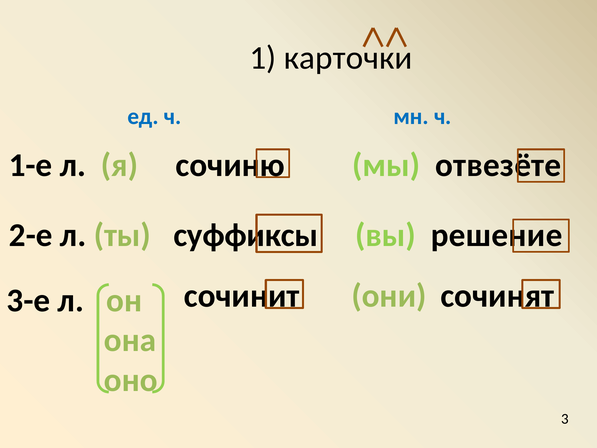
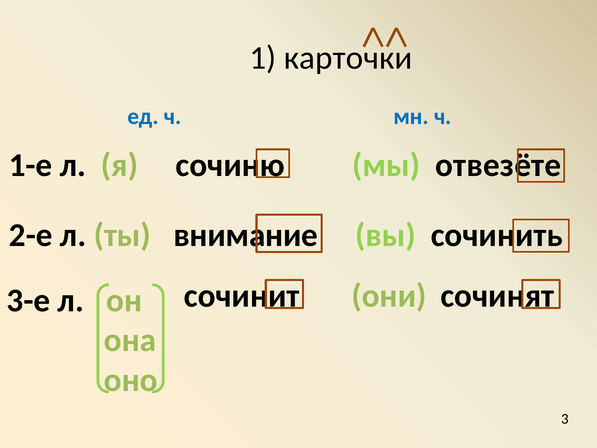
суффиксы: суффиксы -> внимание (246, 235)
решение: решение -> сочинить (497, 235)
